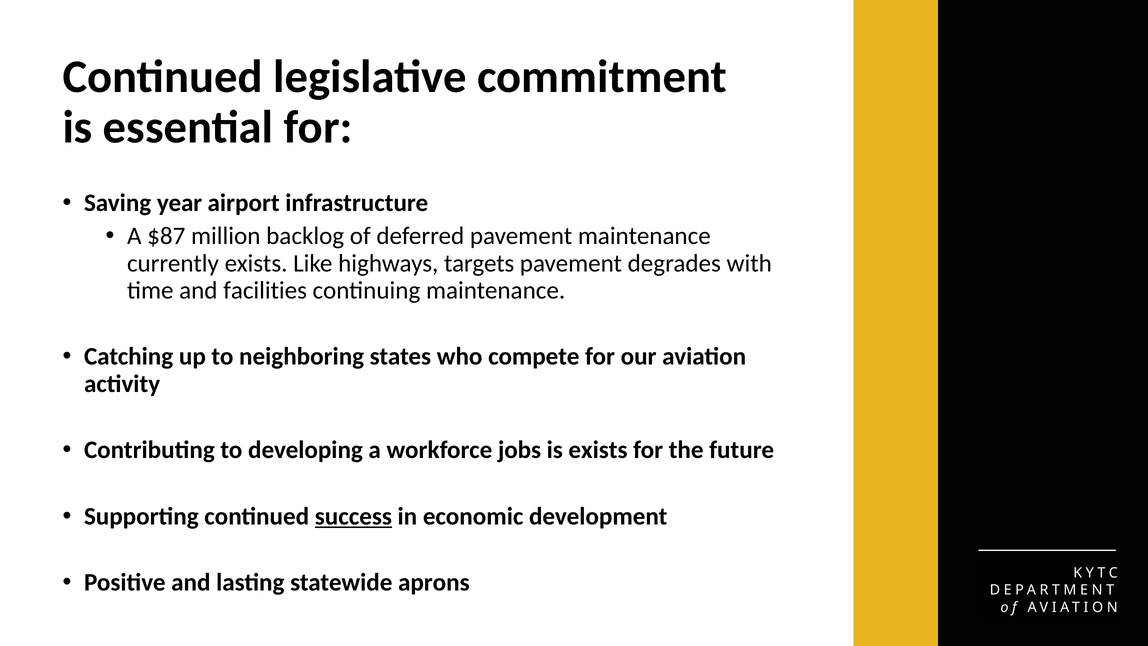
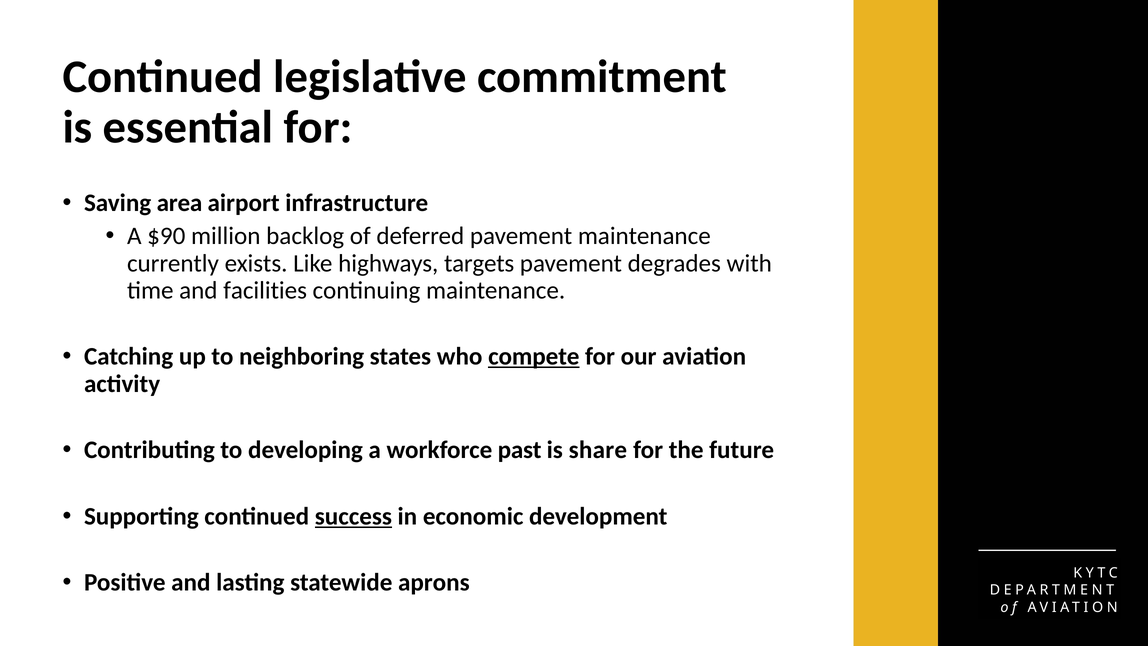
year: year -> area (180, 203)
$87: $87 -> $90 (166, 236)
compete underline: none -> present (534, 357)
jobs: jobs -> past (520, 450)
is exists: exists -> share (598, 450)
